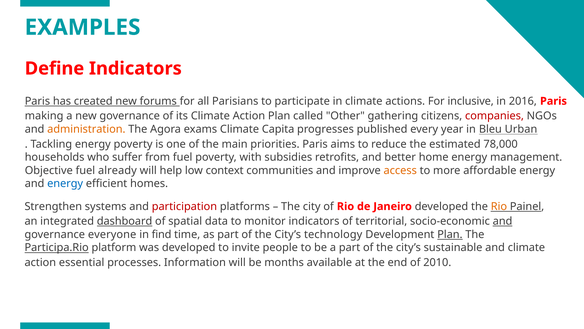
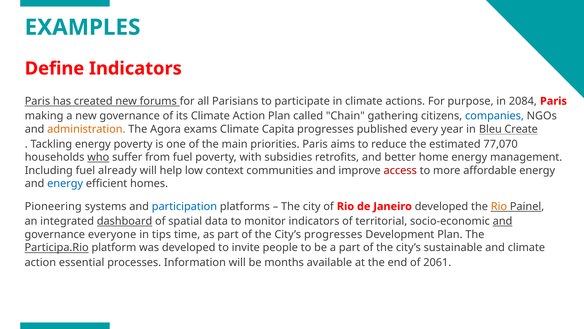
inclusive: inclusive -> purpose (471, 101)
2016: 2016 -> 2084 (523, 101)
Other: Other -> Chain (345, 116)
companies colour: red -> blue (494, 116)
Urban: Urban -> Create (521, 129)
78,000: 78,000 -> 77,070 (501, 144)
who underline: none -> present (98, 157)
Objective: Objective -> Including (49, 170)
access colour: orange -> red (400, 170)
Strengthen: Strengthen -> Pioneering (53, 206)
participation colour: red -> blue (184, 206)
find: find -> tips (161, 234)
City’s technology: technology -> progresses (333, 234)
Plan underline: present -> none (450, 234)
2010: 2010 -> 2061 (437, 262)
